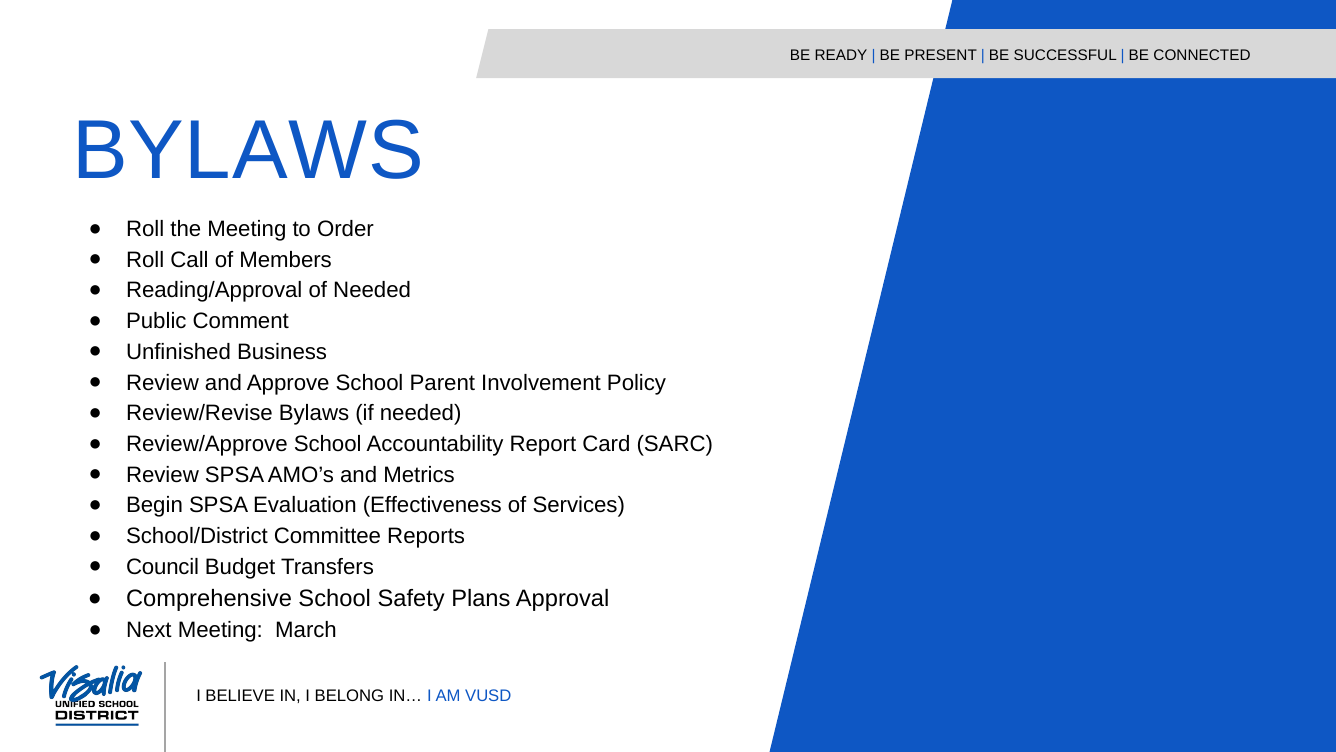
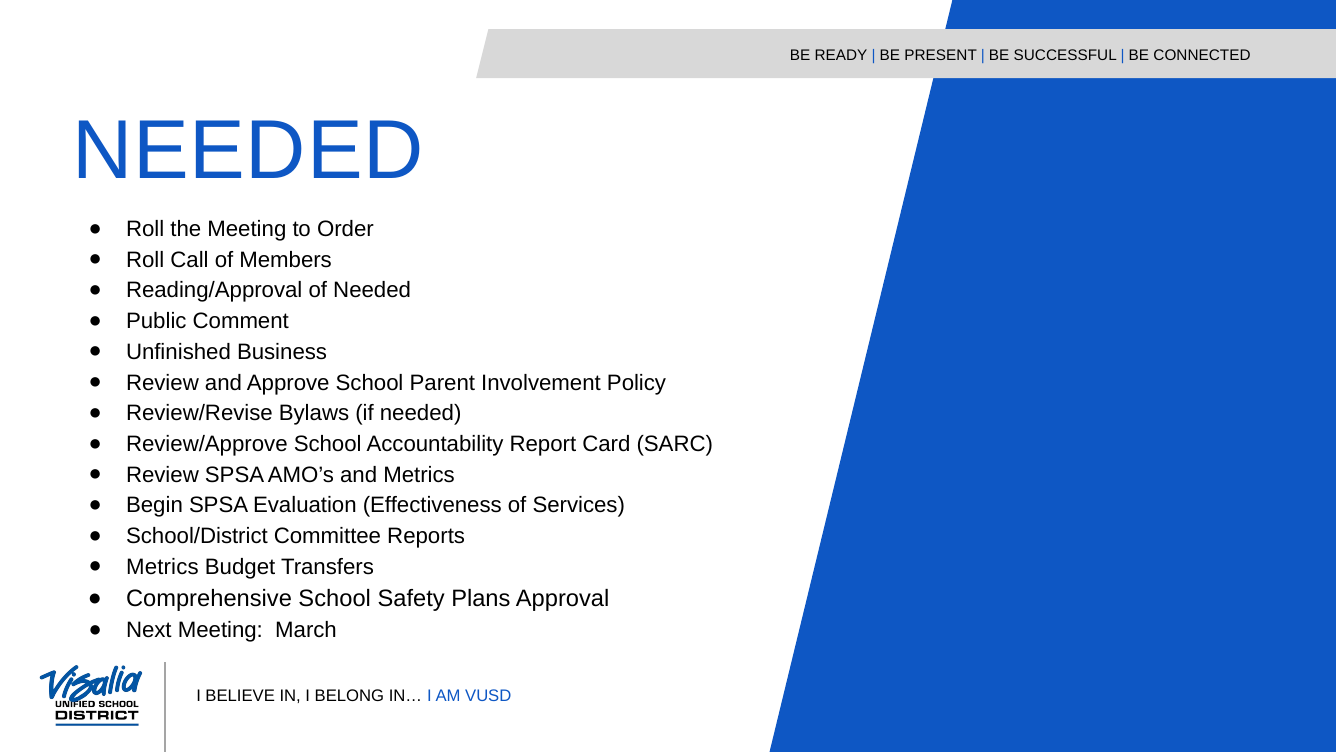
BYLAWS: BYLAWS -> NEEDED (248, 151)
Council: Council -> Metrics (162, 567)
